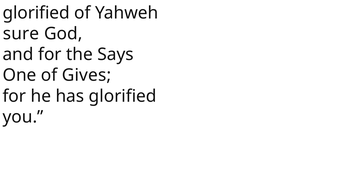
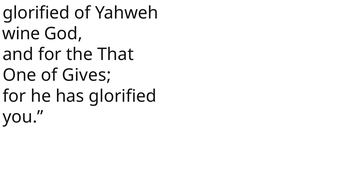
sure: sure -> wine (21, 34)
Says: Says -> That (116, 54)
